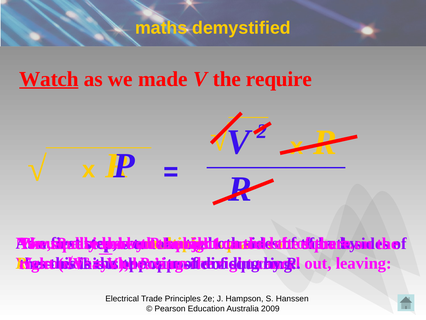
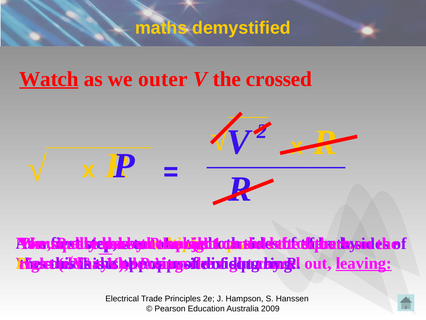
made: made -> outer (163, 79)
require: require -> crossed (279, 79)
leaving underline: none -> present (364, 263)
